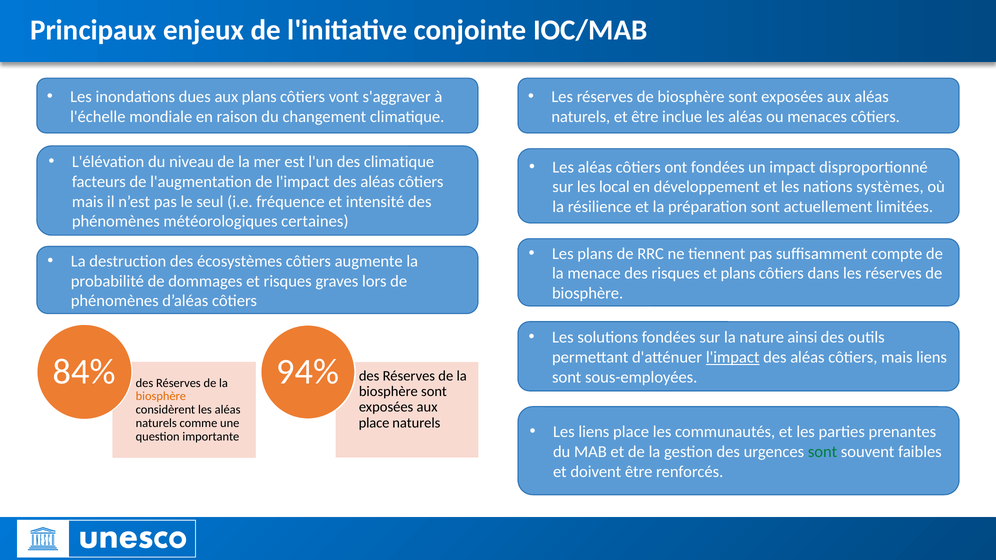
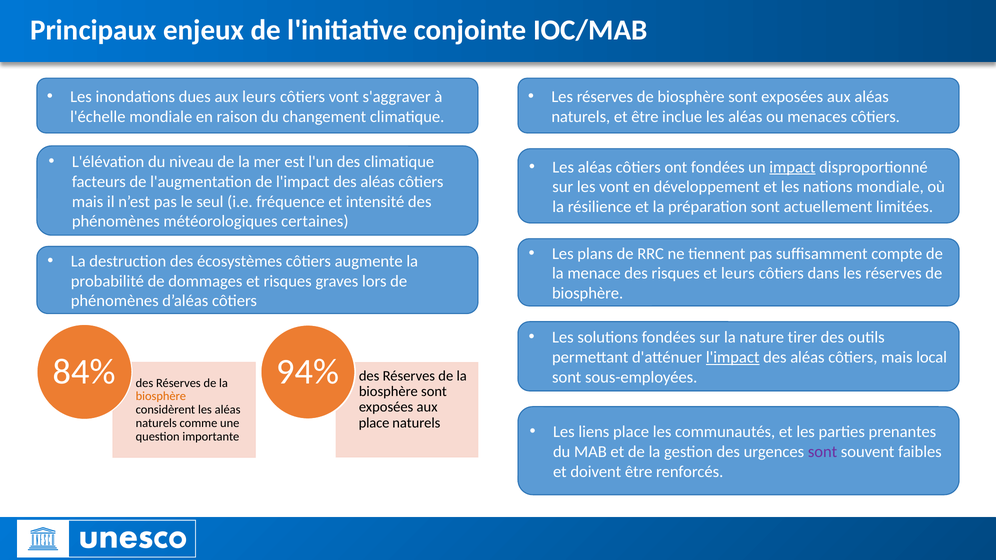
aux plans: plans -> leurs (259, 97)
impact underline: none -> present (792, 167)
les local: local -> vont (614, 187)
nations systèmes: systèmes -> mondiale (890, 187)
et plans: plans -> leurs (738, 274)
ainsi: ainsi -> tirer (802, 338)
mais liens: liens -> local (932, 358)
sont colour: green -> purple (823, 452)
